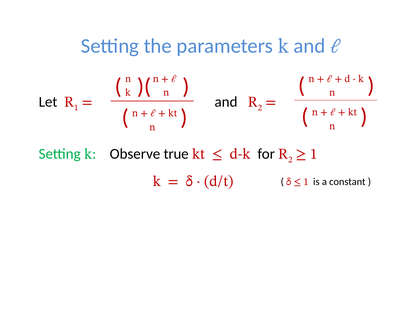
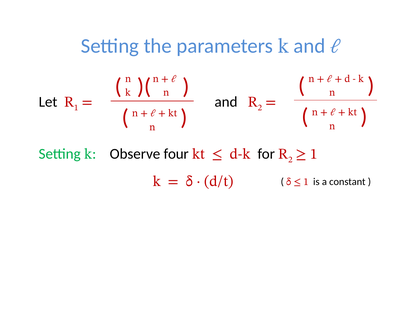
true: true -> four (176, 154)
